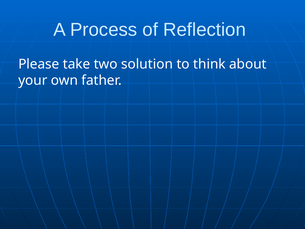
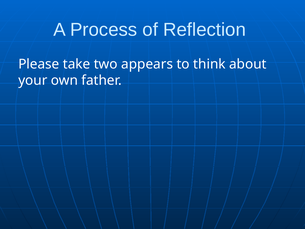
solution: solution -> appears (147, 64)
